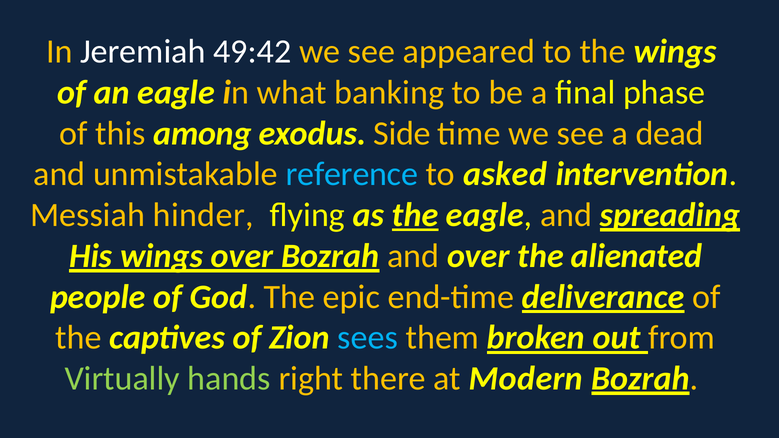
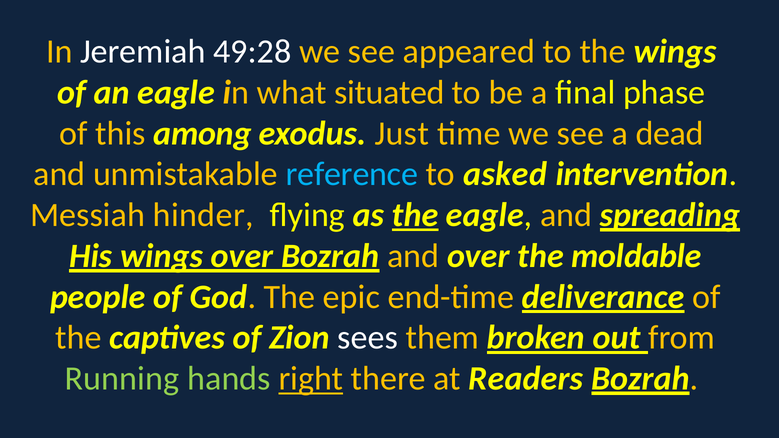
49:42: 49:42 -> 49:28 (252, 52)
banking: banking -> situated (389, 93)
Side: Side -> Just (402, 133)
alienated: alienated -> moldable (636, 256)
sees colour: light blue -> white (368, 338)
Virtually: Virtually -> Running (122, 379)
right underline: none -> present (311, 379)
Modern: Modern -> Readers (526, 379)
